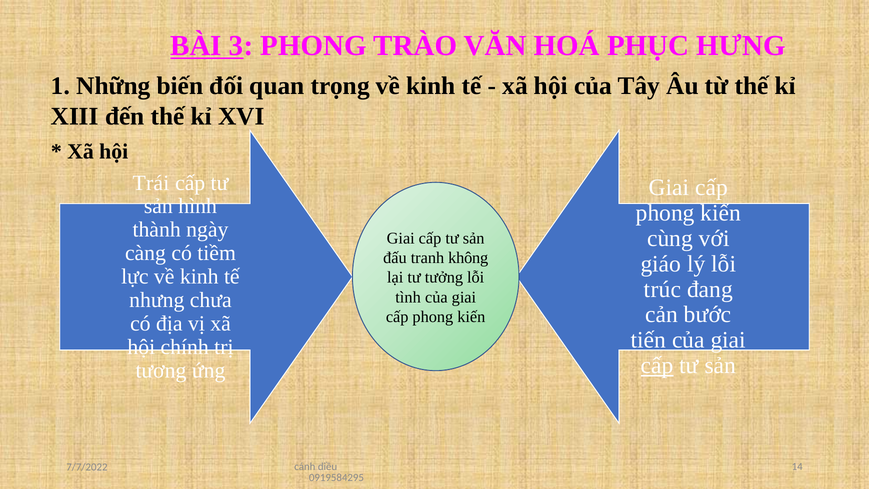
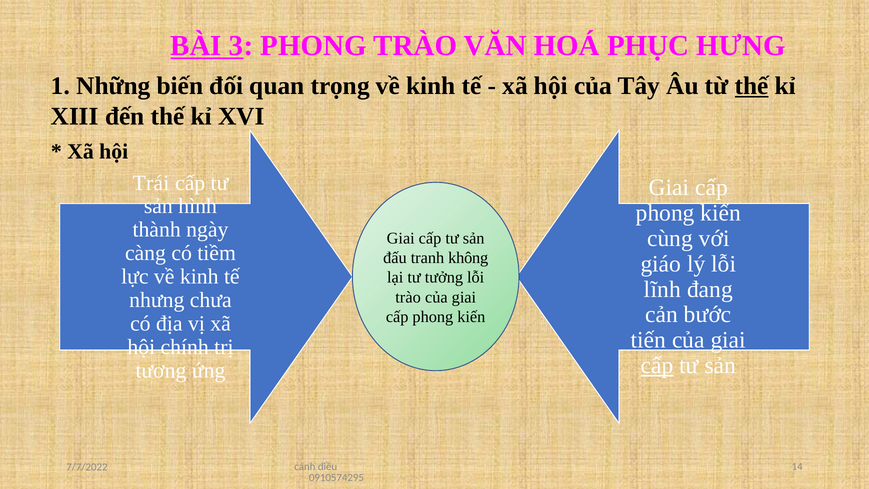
thế underline: none -> present (752, 86)
trúc: trúc -> lĩnh (663, 289)
tình: tình -> trào (408, 297)
0919584295: 0919584295 -> 0910574295 (336, 478)
